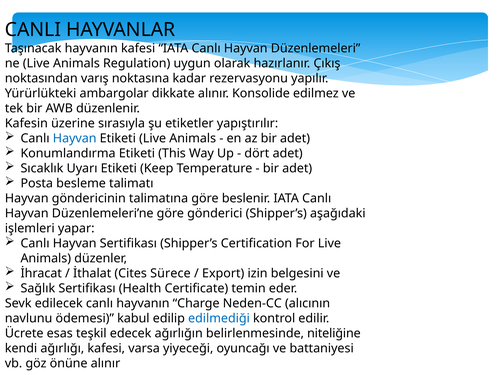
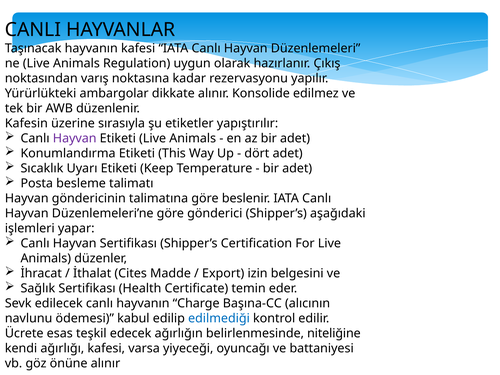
Hayvan colour: blue -> purple (75, 138)
Sürece: Sürece -> Madde (171, 273)
Neden-CC: Neden-CC -> Başına-CC (252, 303)
